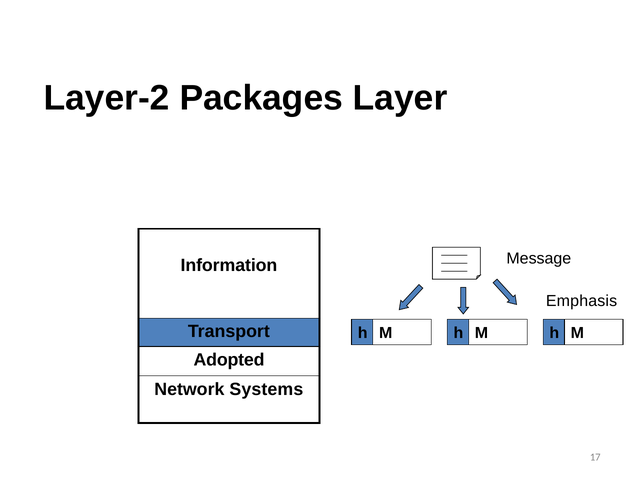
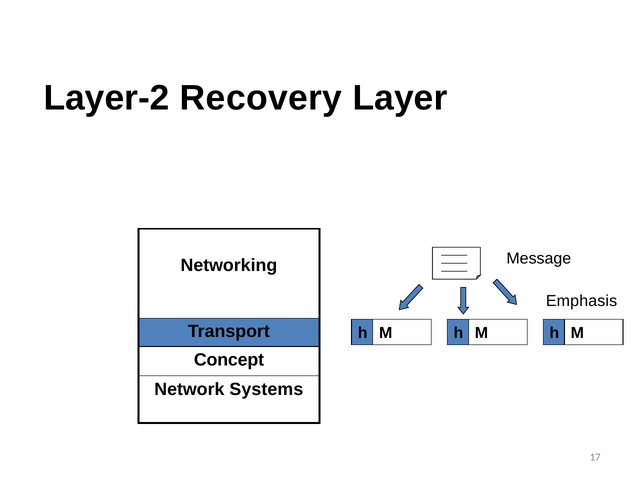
Packages: Packages -> Recovery (261, 98)
Information: Information -> Networking (229, 266)
Adopted: Adopted -> Concept (229, 360)
